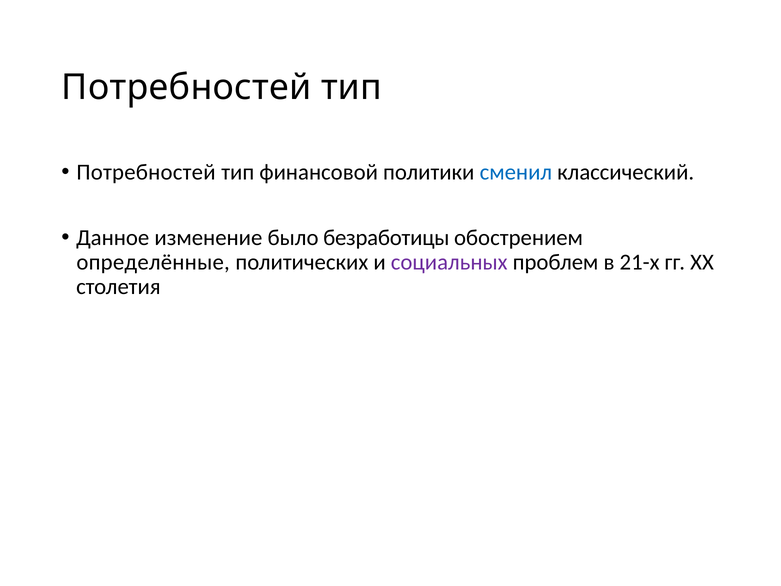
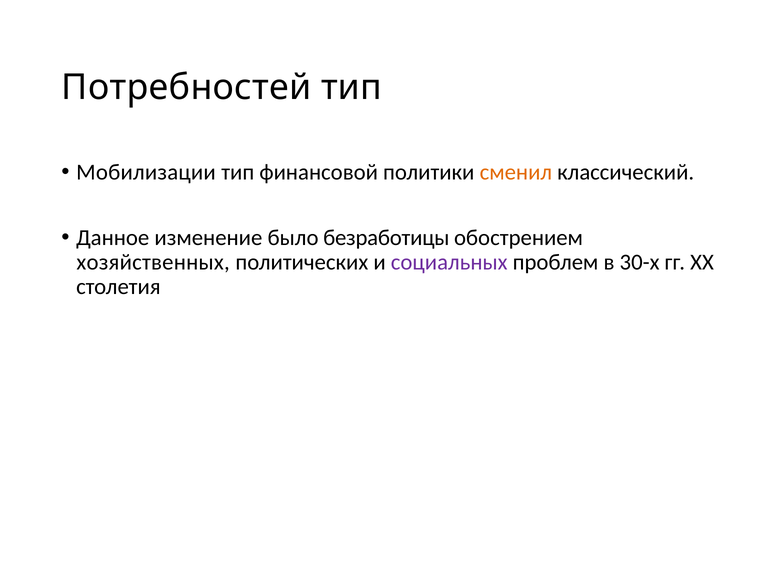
Потребностей: Потребностей -> Мобилизации (146, 172)
сменил colour: blue -> orange (516, 172)
определённые: определённые -> хозяйственных (153, 262)
21-х: 21-х -> 30-х (640, 262)
